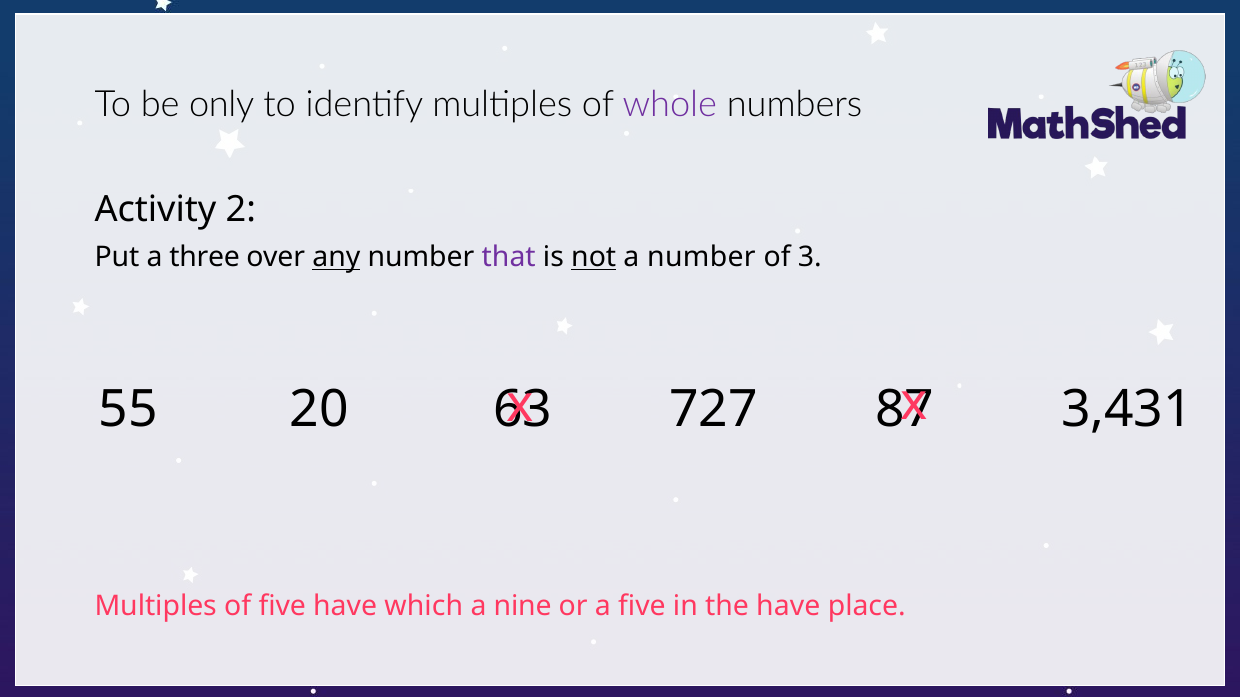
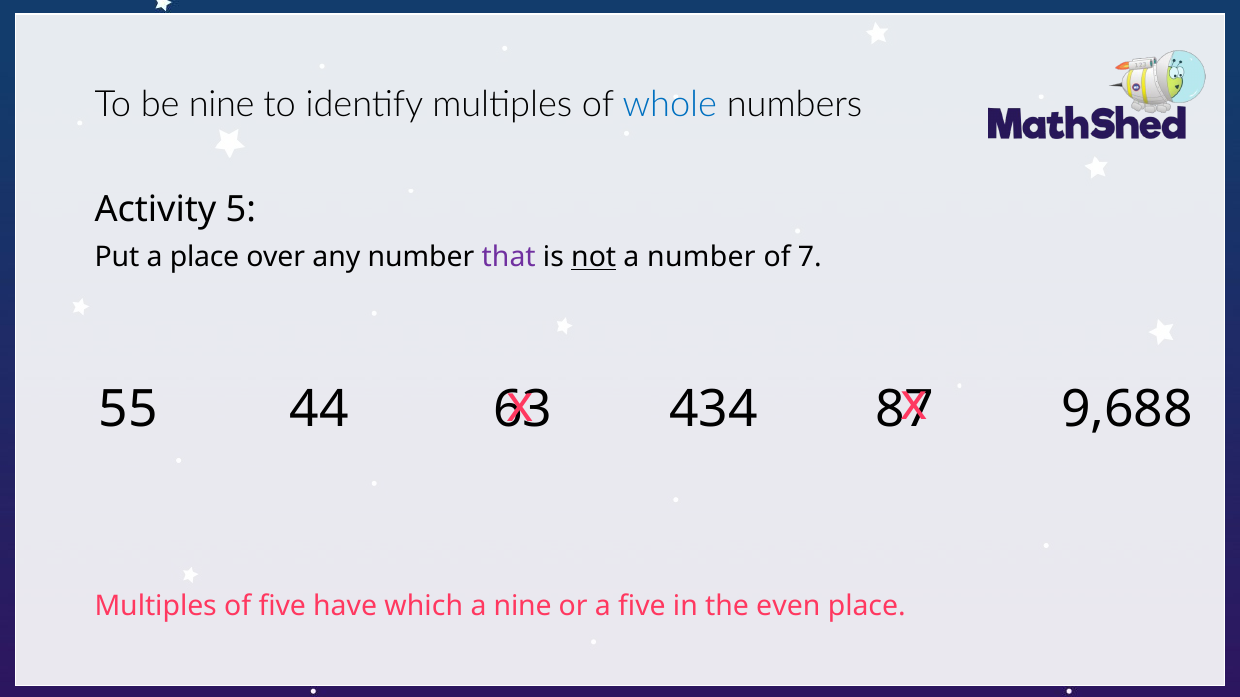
be only: only -> nine (222, 104)
whole colour: purple -> blue (670, 104)
2: 2 -> 5 (241, 210)
a three: three -> place (205, 257)
any underline: present -> none (336, 257)
3: 3 -> 7 (810, 257)
20: 20 -> 44 (319, 410)
727: 727 -> 434 (714, 410)
3,431: 3,431 -> 9,688 (1127, 410)
the have: have -> even (788, 606)
